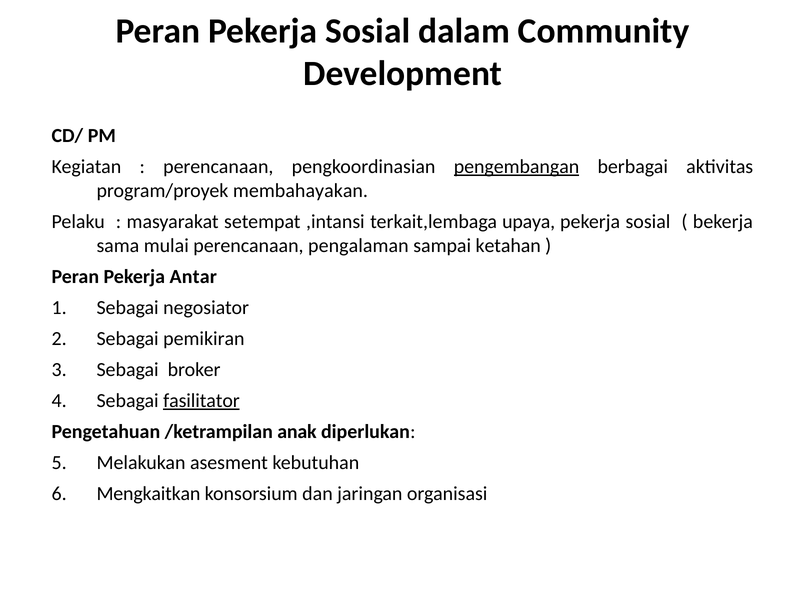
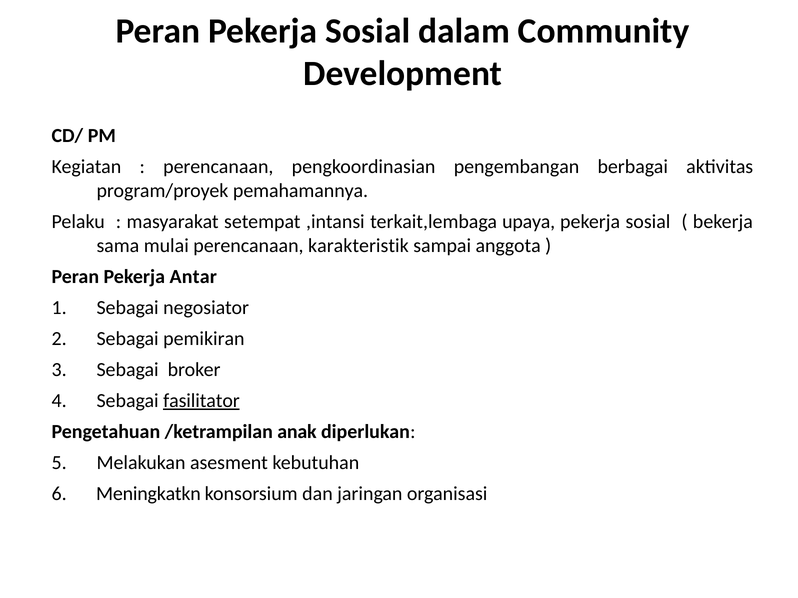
pengembangan underline: present -> none (516, 167)
membahayakan: membahayakan -> pemahamannya (301, 191)
pengalaman: pengalaman -> karakteristik (358, 246)
ketahan: ketahan -> anggota (508, 246)
Mengkaitkan: Mengkaitkan -> Meningkatkn (148, 494)
